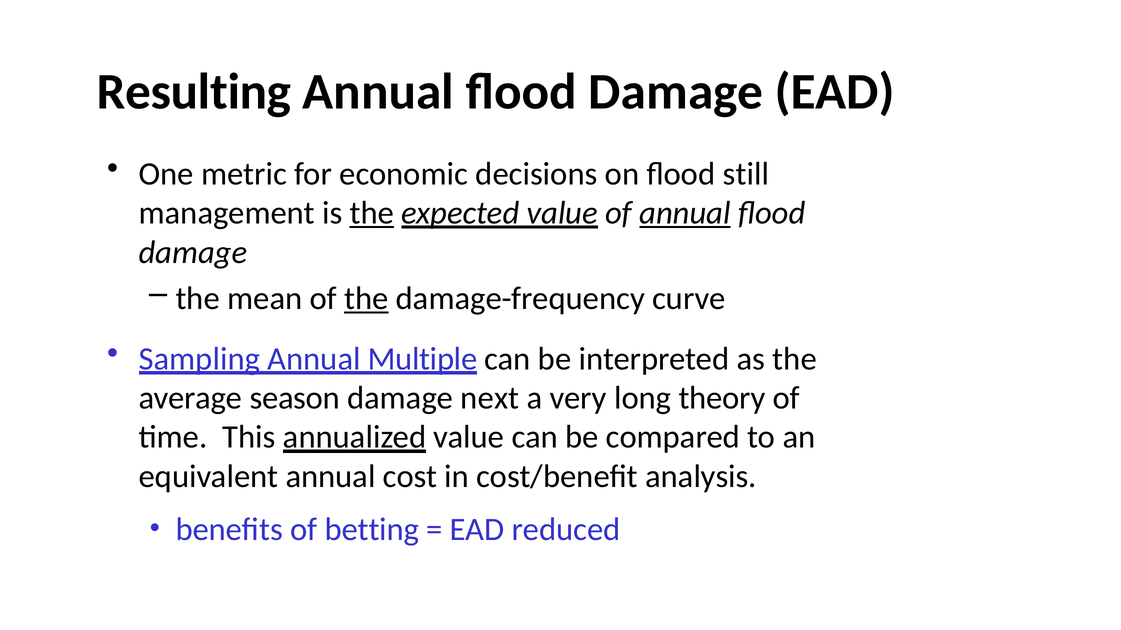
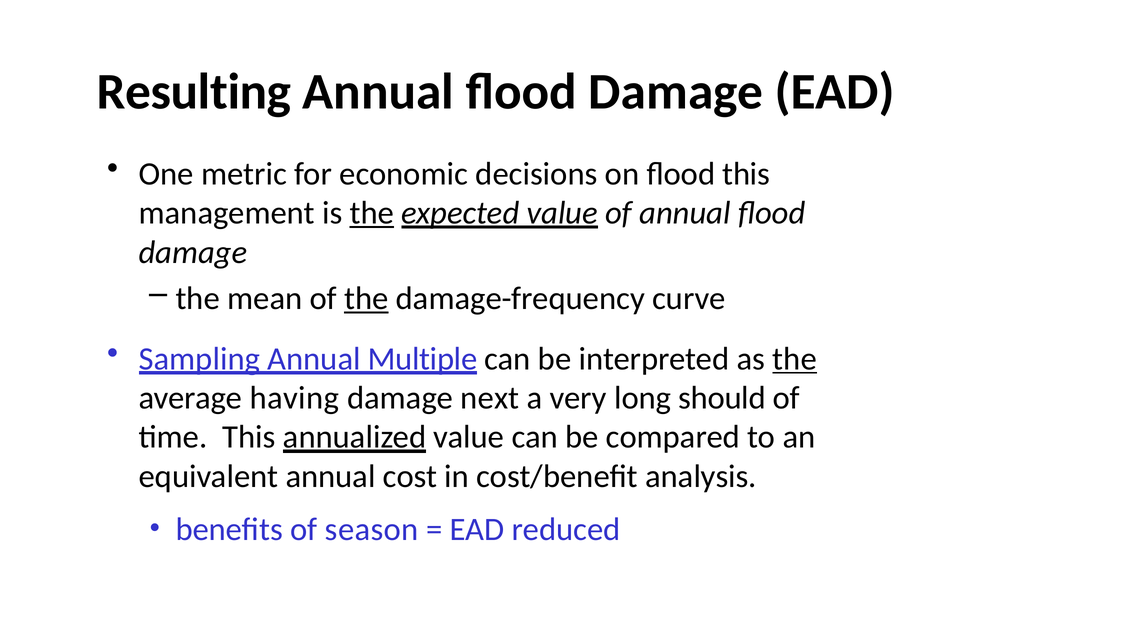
flood still: still -> this (746, 174)
annual underline: present -> none (685, 213)
the underline: none -> present (795, 359)
season: season -> having (295, 398)
theory: theory -> should (722, 398)
betting: betting -> season (372, 530)
